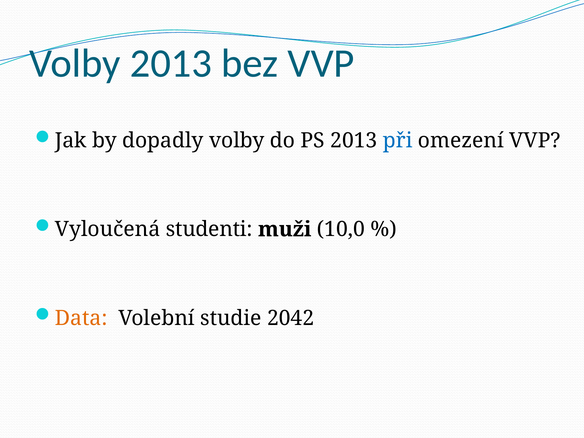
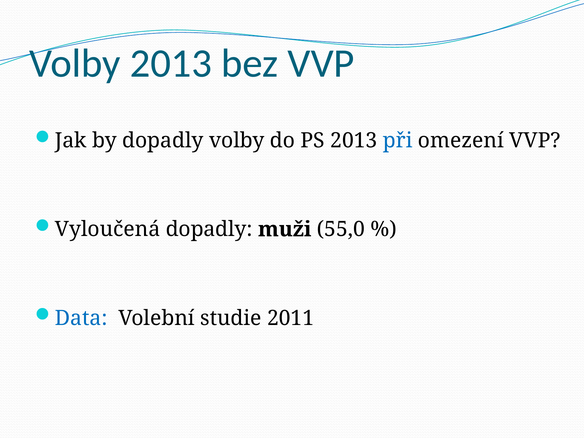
Vyloučená studenti: studenti -> dopadly (209, 229)
10,0: 10,0 -> 55,0 (341, 229)
Data colour: orange -> blue (81, 318)
2042: 2042 -> 2011 (291, 318)
